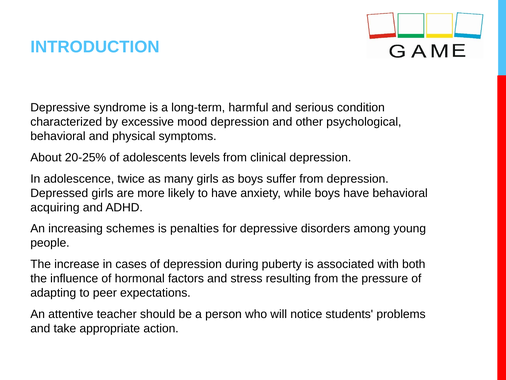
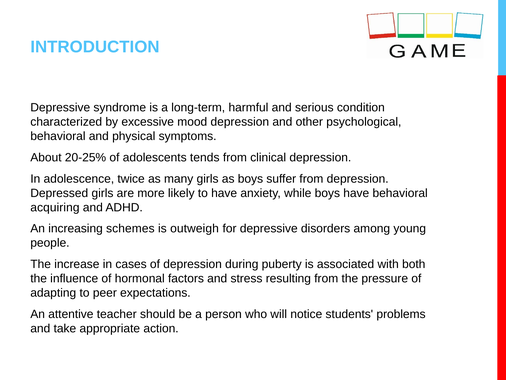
levels: levels -> tends (205, 157)
penalties: penalties -> outweigh (195, 228)
